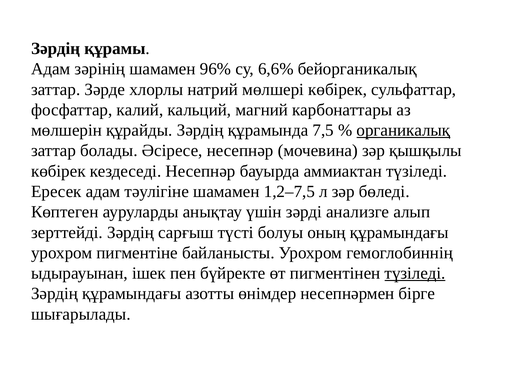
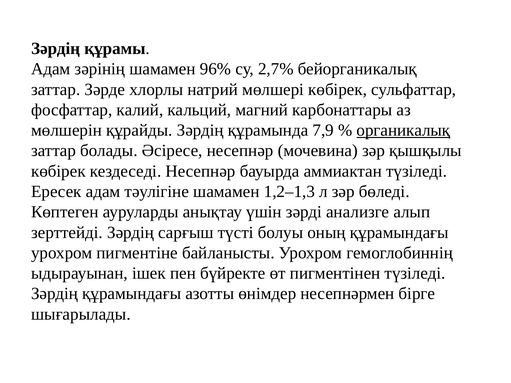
6,6%: 6,6% -> 2,7% (276, 69)
7,5: 7,5 -> 7,9 (323, 130)
1,2–7,5: 1,2–7,5 -> 1,2–1,3 (289, 192)
түзіледі underline: present -> none (415, 273)
